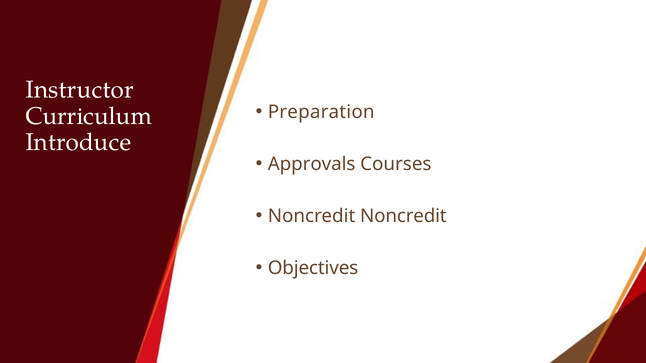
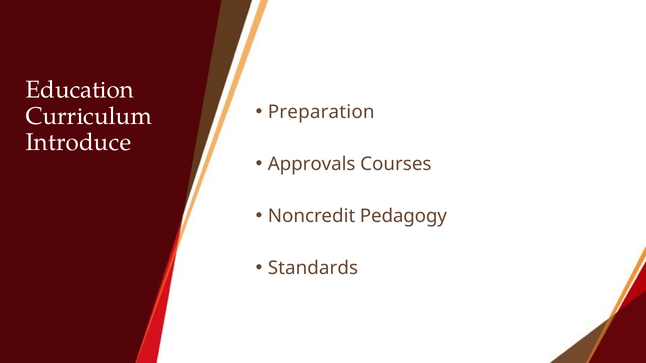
Instructor: Instructor -> Education (80, 90)
Noncredit Noncredit: Noncredit -> Pedagogy (403, 216)
Objectives: Objectives -> Standards (313, 268)
